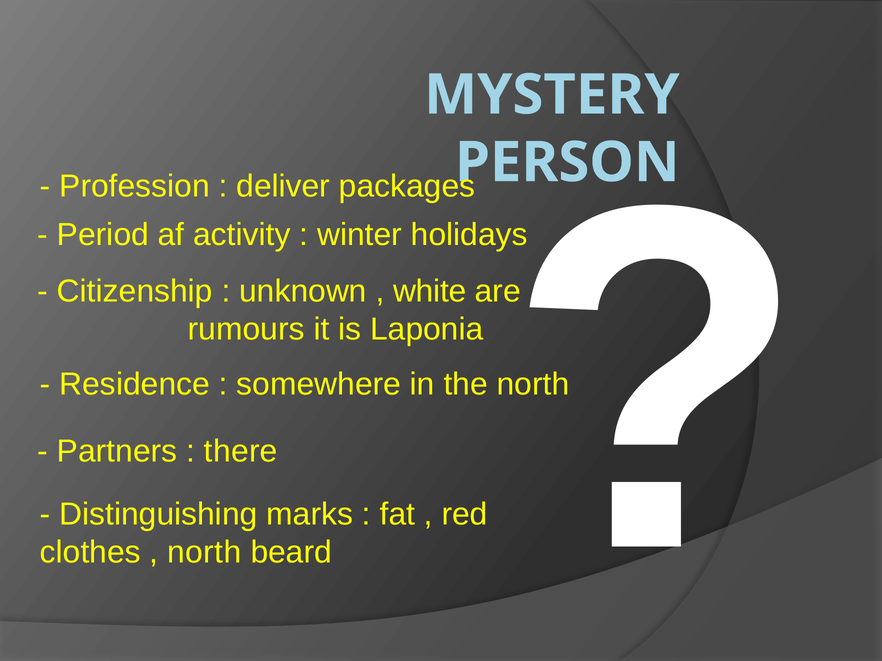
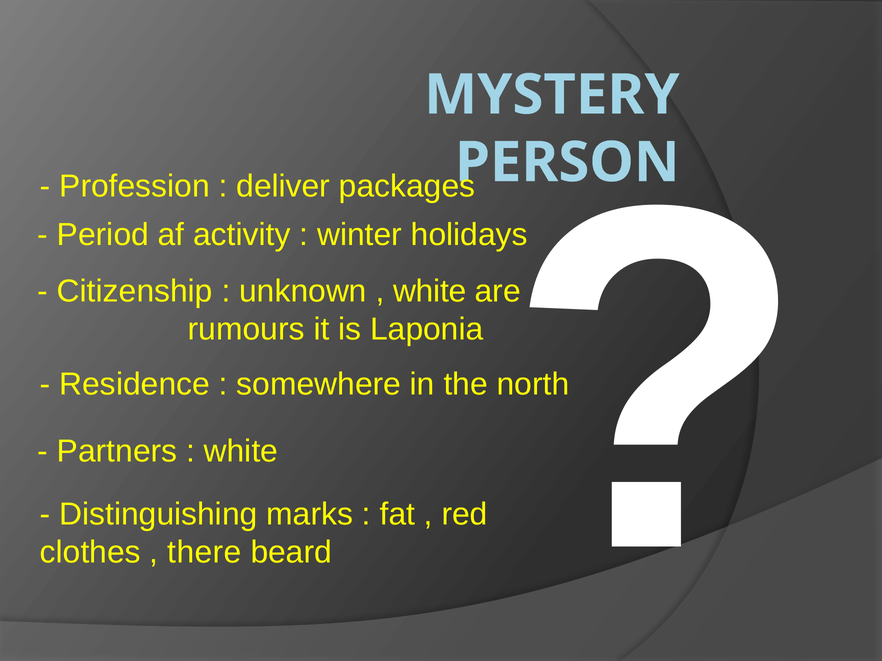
there: there -> white (241, 452)
north: north -> there (204, 553)
